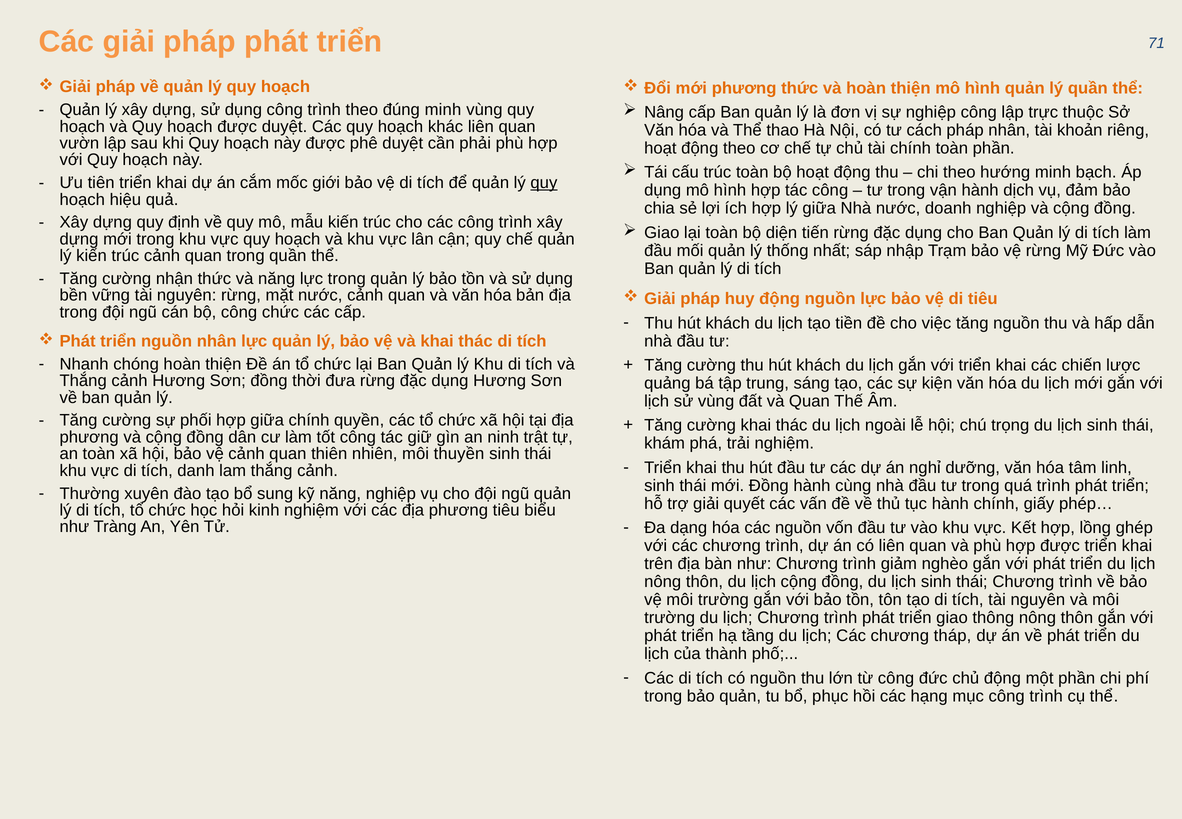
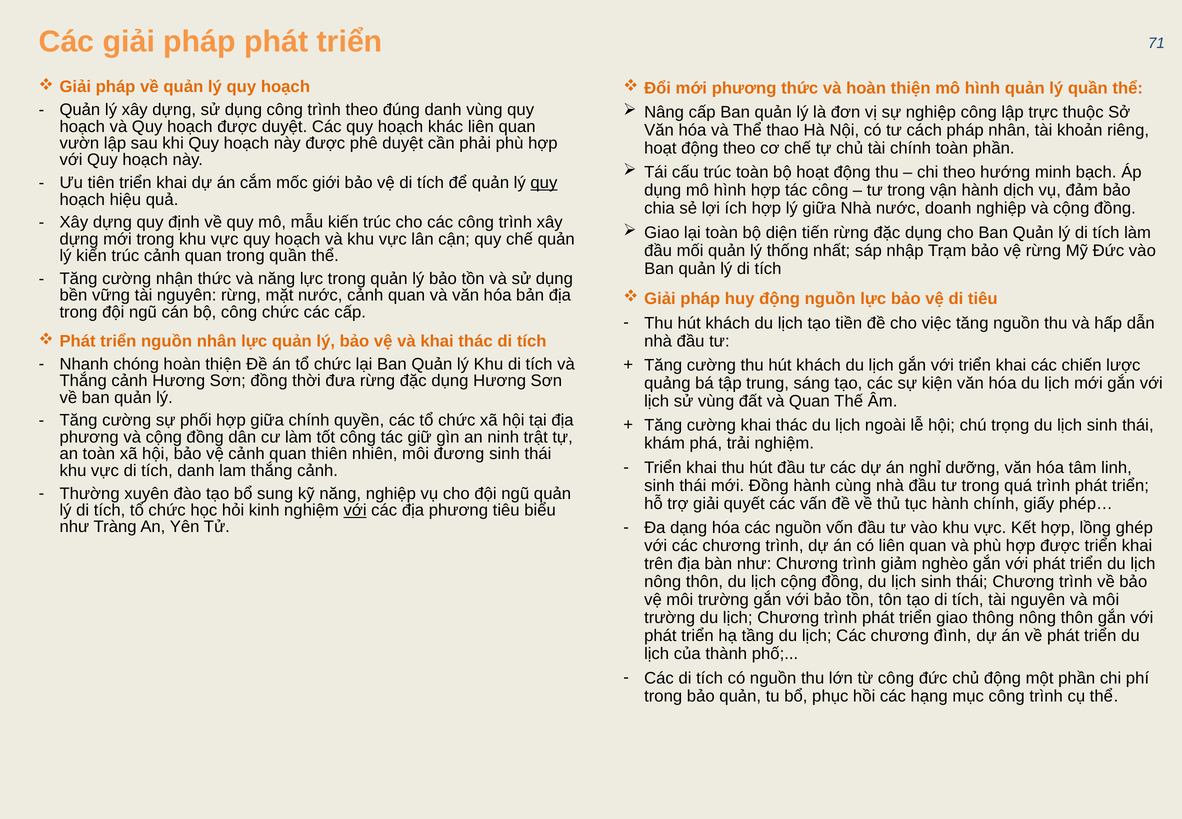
đúng minh: minh -> danh (443, 110)
thuyền: thuyền -> đương (459, 454)
với underline: none -> present (355, 510)
tháp: tháp -> đình (953, 635)
